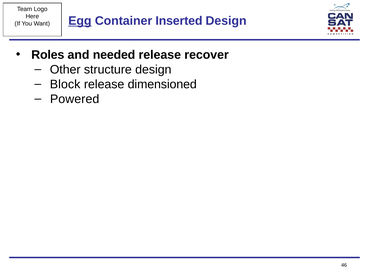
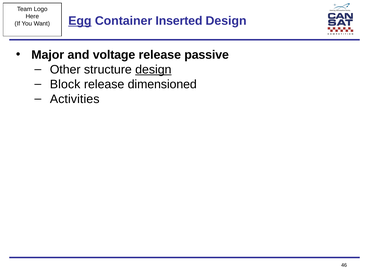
Roles: Roles -> Major (48, 55)
needed: needed -> voltage (114, 55)
recover: recover -> passive (207, 55)
design underline: none -> present (153, 70)
Powered: Powered -> Activities (75, 99)
